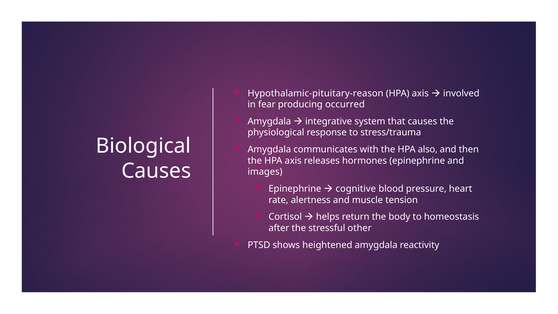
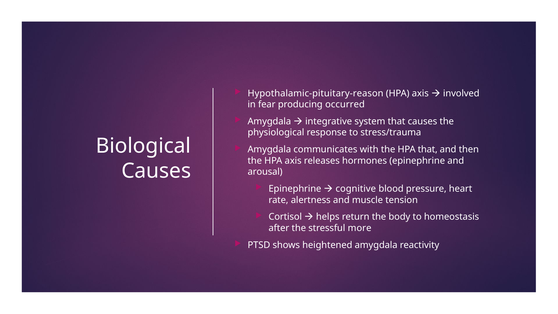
HPA also: also -> that (428, 149)
images: images -> arousal (265, 172)
other: other -> more (360, 228)
